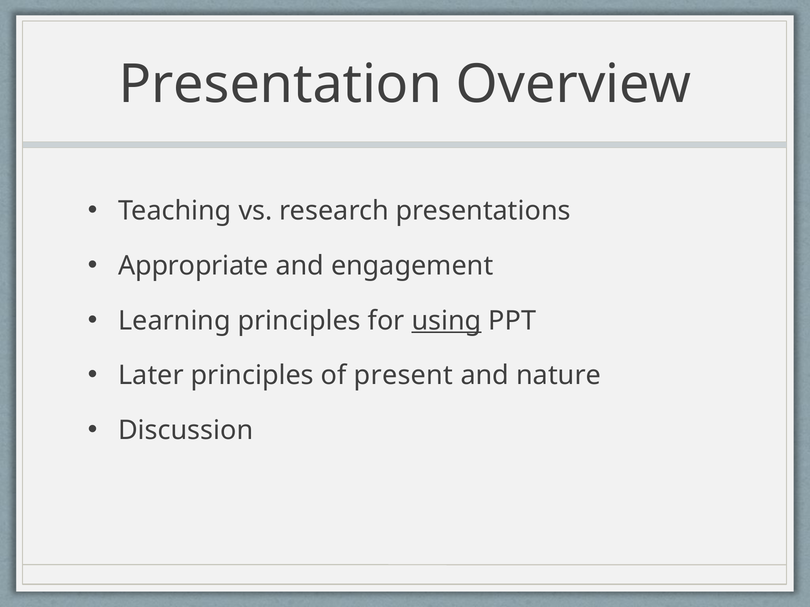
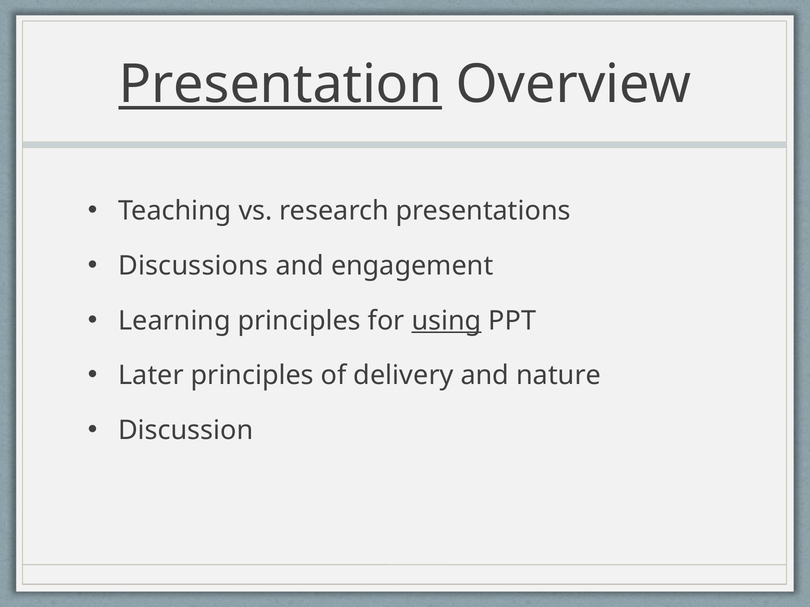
Presentation underline: none -> present (280, 85)
Appropriate: Appropriate -> Discussions (193, 266)
present: present -> delivery (403, 376)
